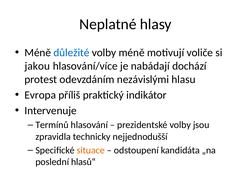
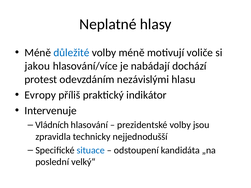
Evropa: Evropa -> Evropy (40, 95)
Termínů: Termínů -> Vládních (52, 125)
situace colour: orange -> blue (91, 150)
hlasů“: hlasů“ -> velký“ (83, 162)
